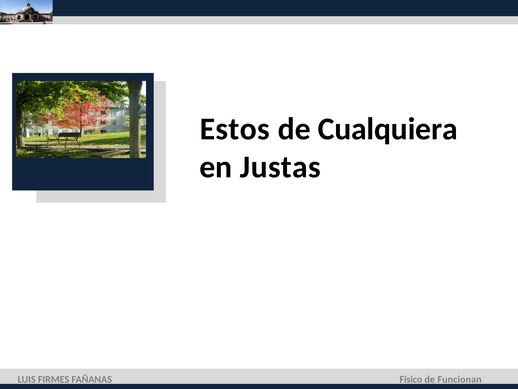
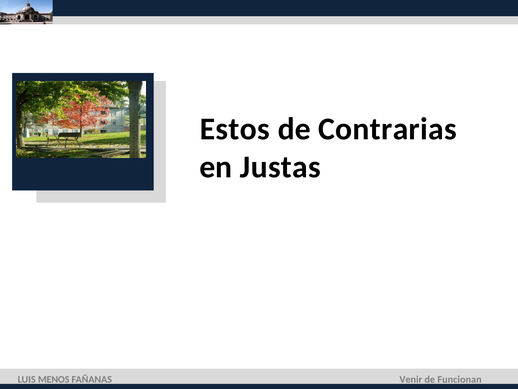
Cualquiera: Cualquiera -> Contrarias (388, 129)
FIRMES: FIRMES -> MENOS (54, 379)
Físico: Físico -> Venir (411, 379)
